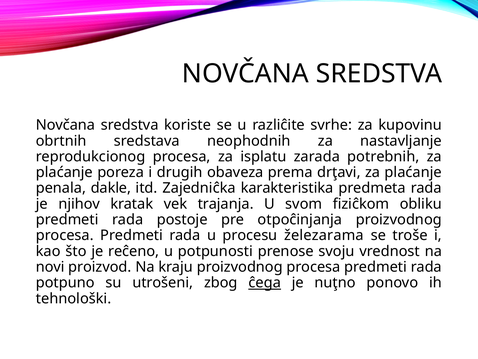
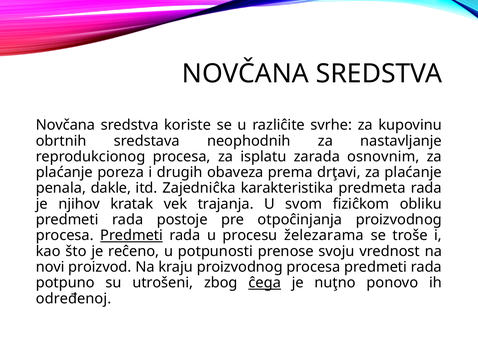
potrebnih: potrebnih -> osnovnim (383, 156)
Predmeti underline: none -> present (132, 235)
tehnološki: tehnološki -> određenoj (74, 298)
